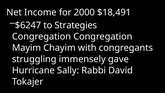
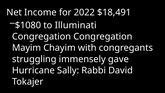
2000: 2000 -> 2022 (84, 12)
$6247: $6247 -> $1080 (28, 25)
Strategies: Strategies -> Illuminati (76, 25)
